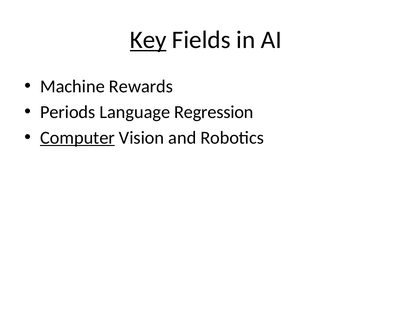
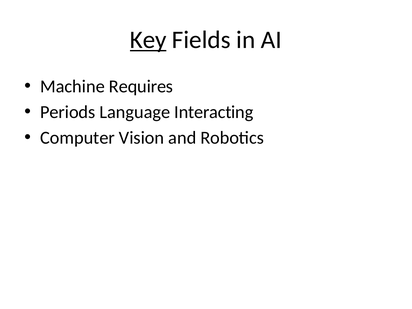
Rewards: Rewards -> Requires (141, 86)
Regression: Regression -> Interacting (214, 112)
Computer underline: present -> none (77, 138)
